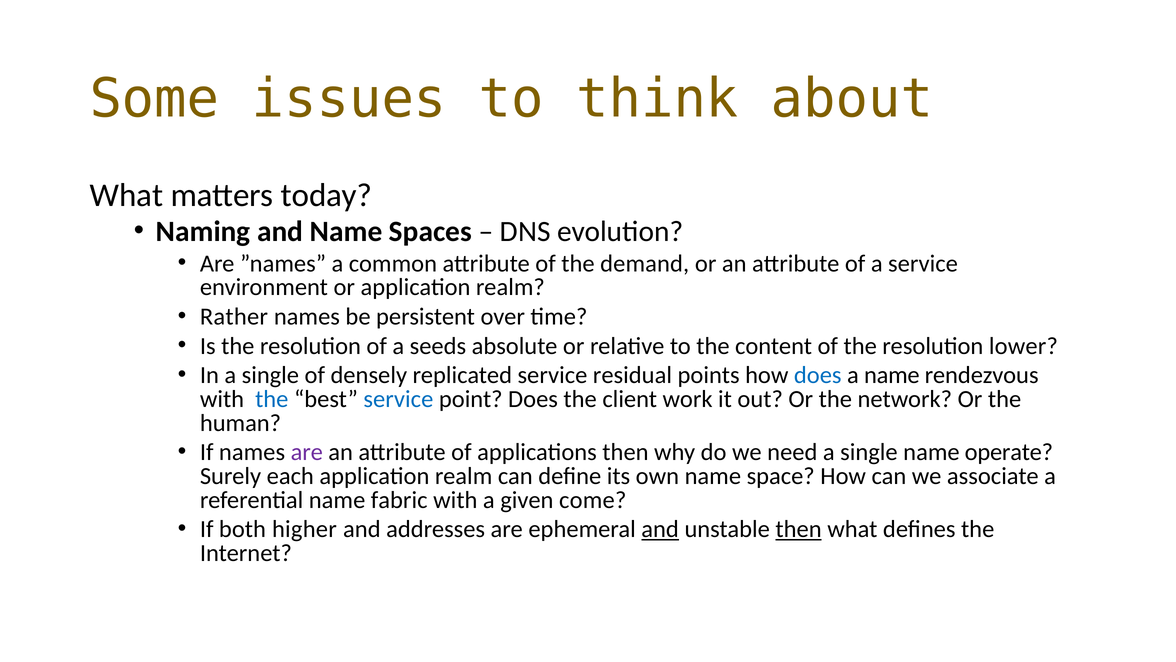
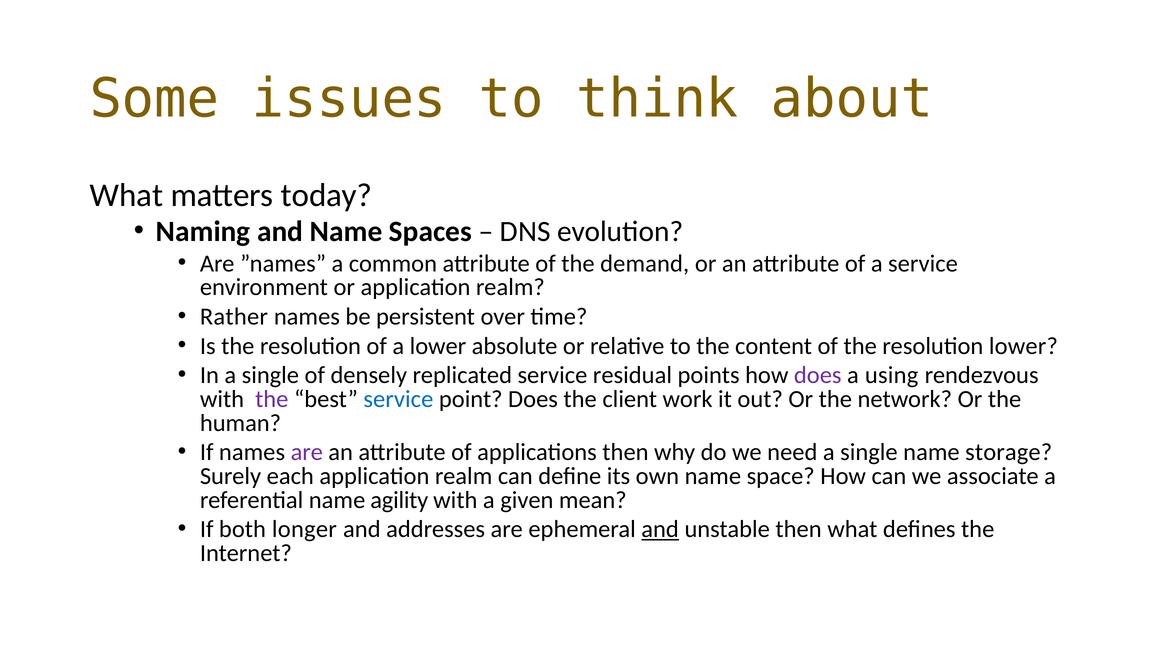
a seeds: seeds -> lower (438, 346)
does colour: blue -> purple (818, 375)
a name: name -> using (892, 375)
the colour: blue -> purple (272, 399)
operate: operate -> storage (1009, 452)
fabric: fabric -> agility (399, 500)
come: come -> mean (593, 500)
higher: higher -> longer (304, 529)
then underline: present -> none (799, 529)
